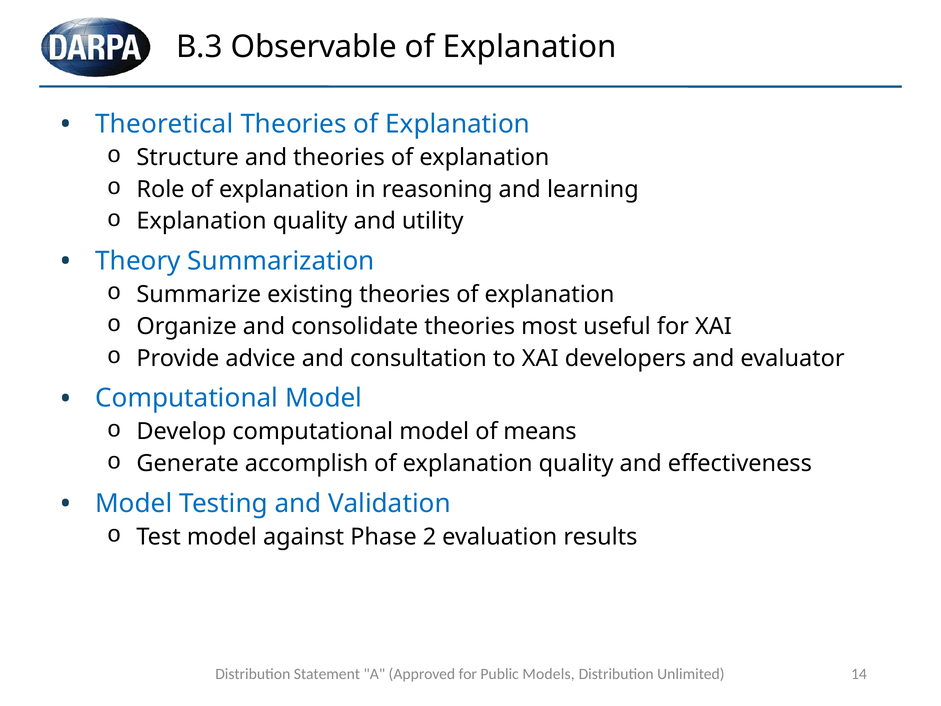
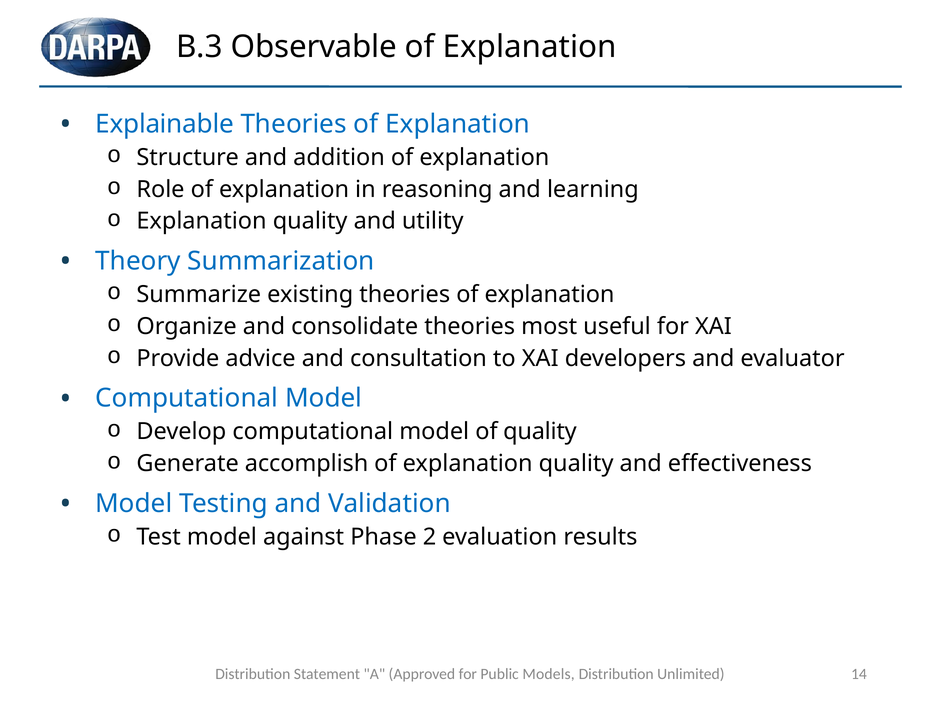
Theoretical: Theoretical -> Explainable (165, 124)
and theories: theories -> addition (339, 157)
of means: means -> quality (540, 432)
